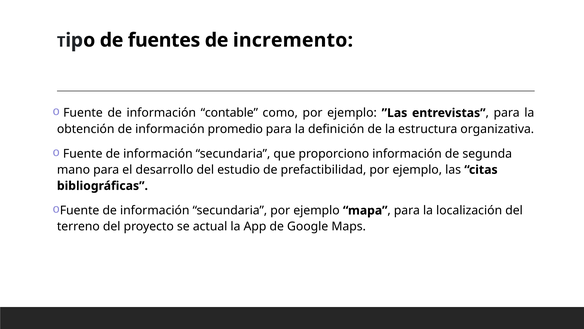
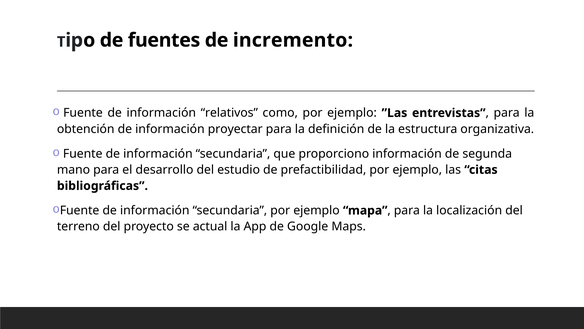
contable: contable -> relativos (229, 113)
promedio: promedio -> proyectar (235, 129)
